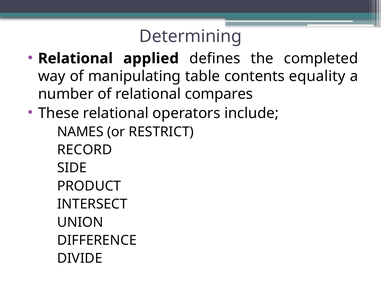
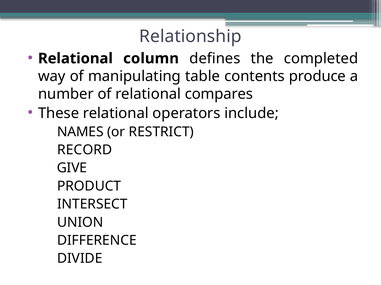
Determining: Determining -> Relationship (190, 36)
applied: applied -> column (151, 59)
equality: equality -> produce (317, 76)
SIDE: SIDE -> GIVE (72, 168)
